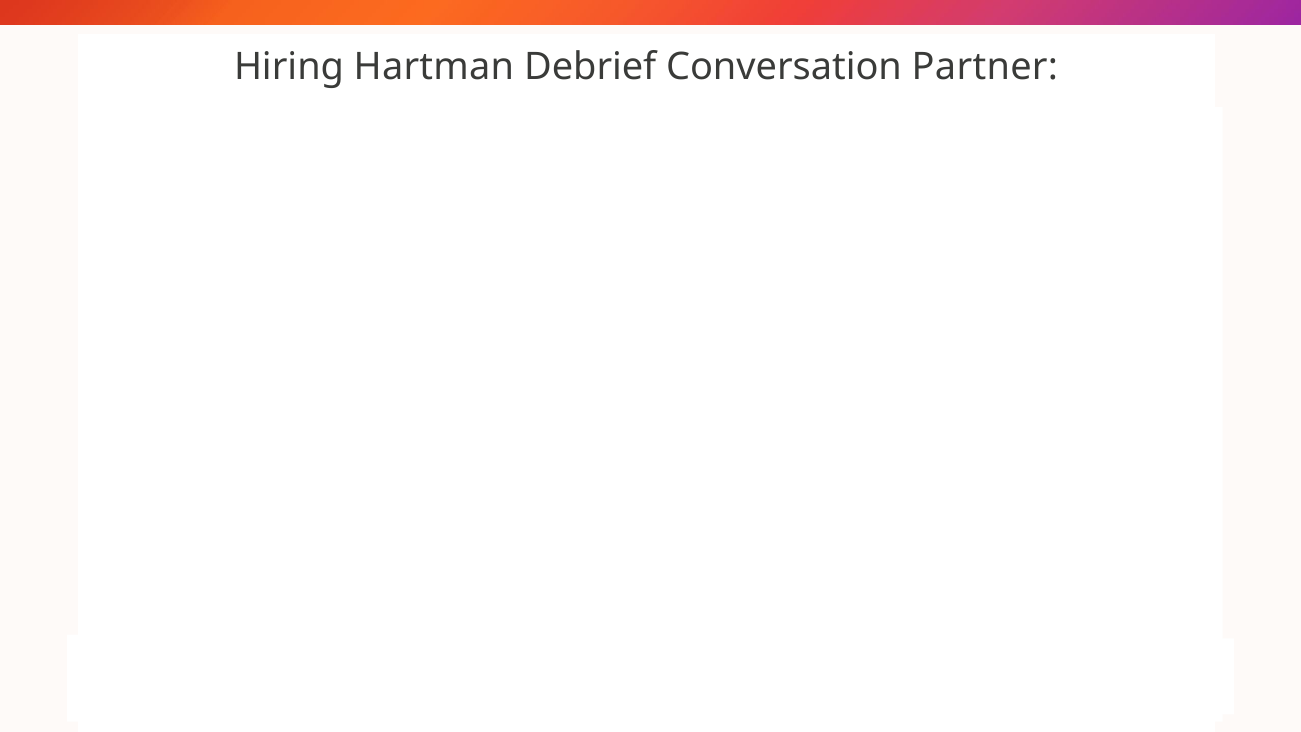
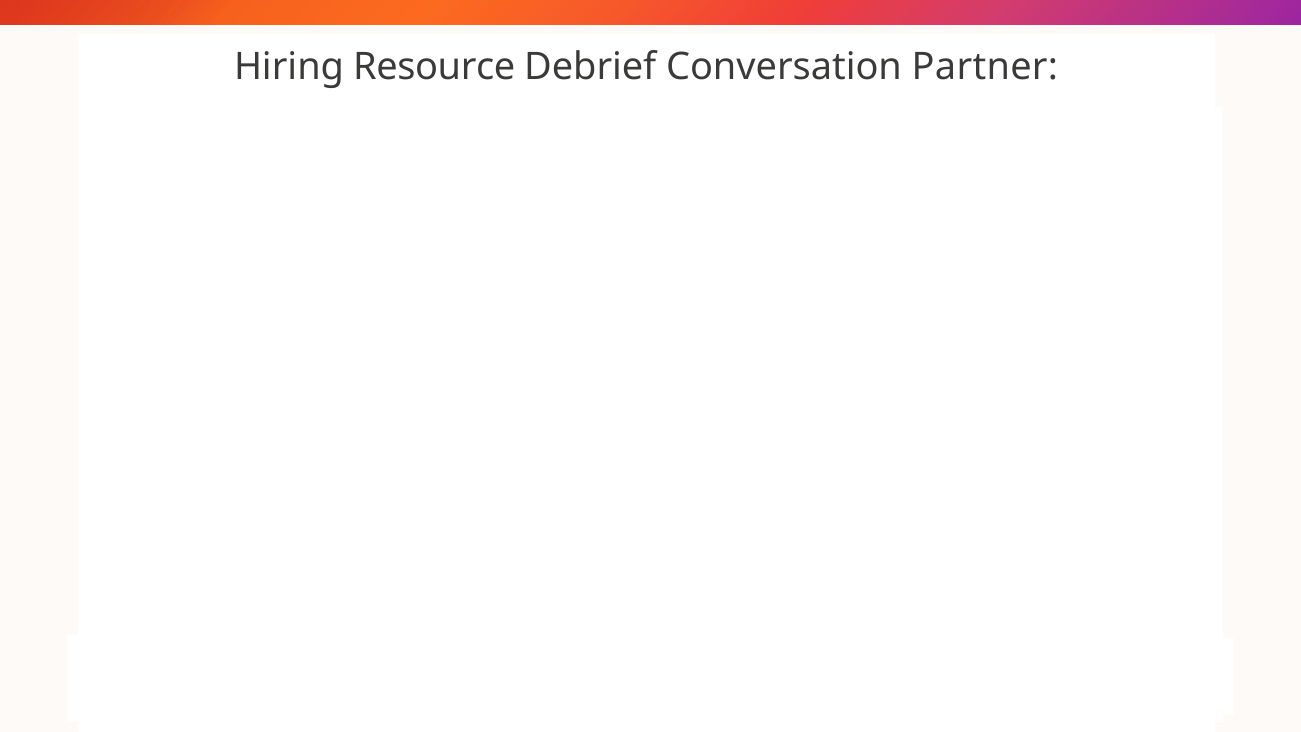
Hartman: Hartman -> Resource (434, 67)
